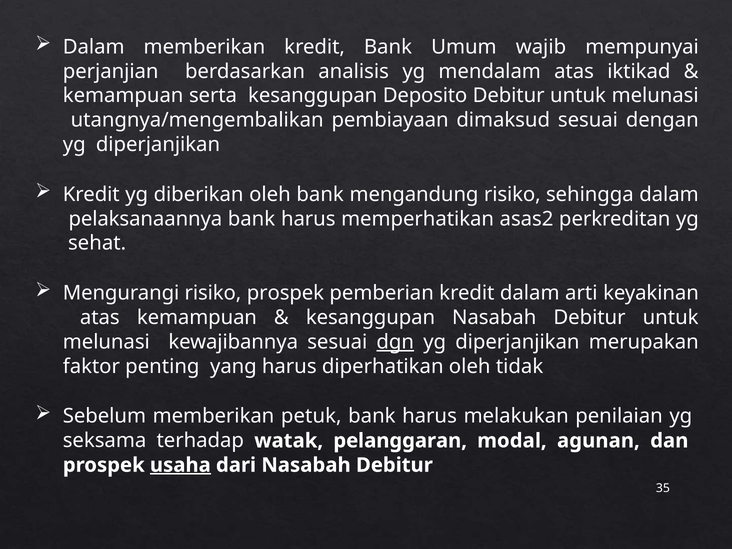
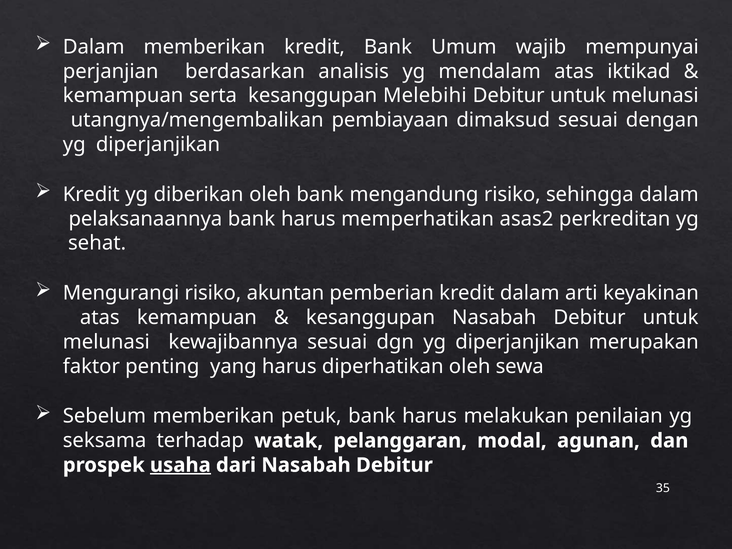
Deposito: Deposito -> Melebihi (425, 96)
risiko prospek: prospek -> akuntan (285, 293)
dgn underline: present -> none (395, 342)
tidak: tidak -> sewa (520, 366)
